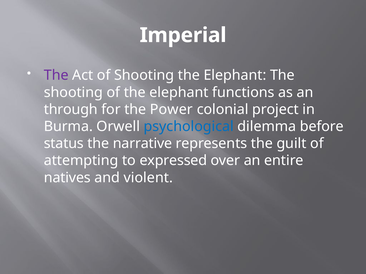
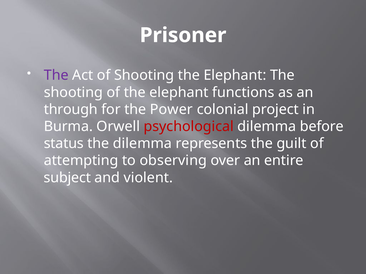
Imperial: Imperial -> Prisoner (183, 35)
psychological colour: blue -> red (189, 127)
the narrative: narrative -> dilemma (142, 144)
expressed: expressed -> observing (173, 161)
natives: natives -> subject (67, 178)
